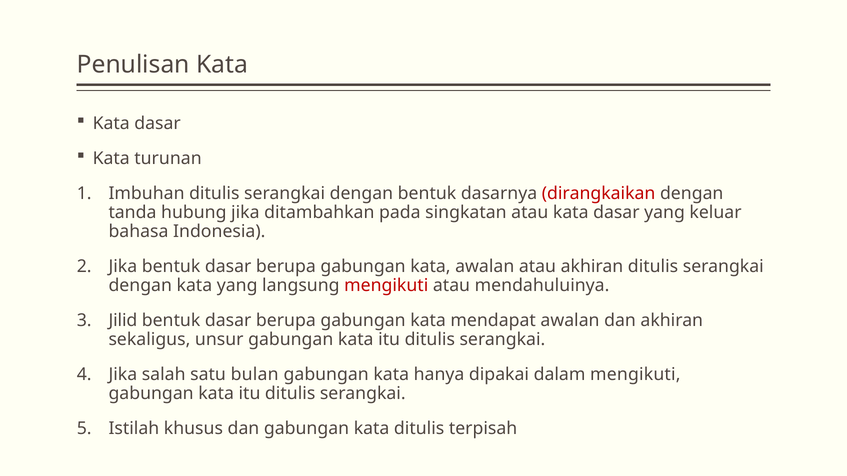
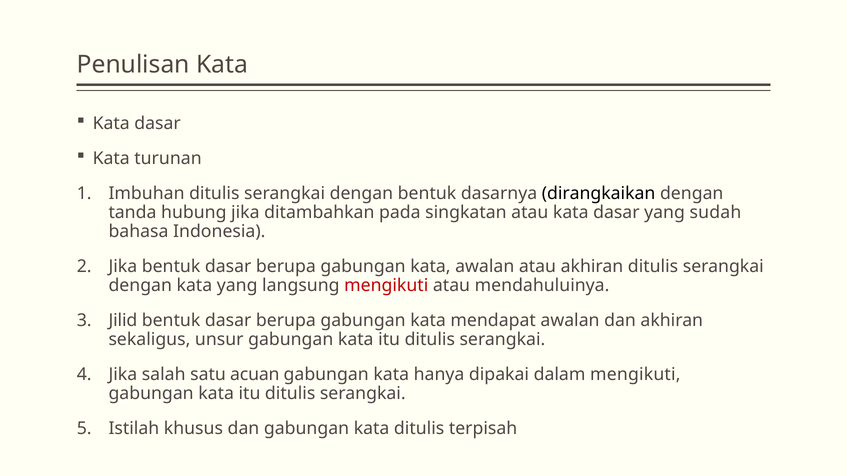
dirangkaikan colour: red -> black (599, 194)
keluar: keluar -> sudah (715, 213)
bulan: bulan -> acuan (255, 375)
